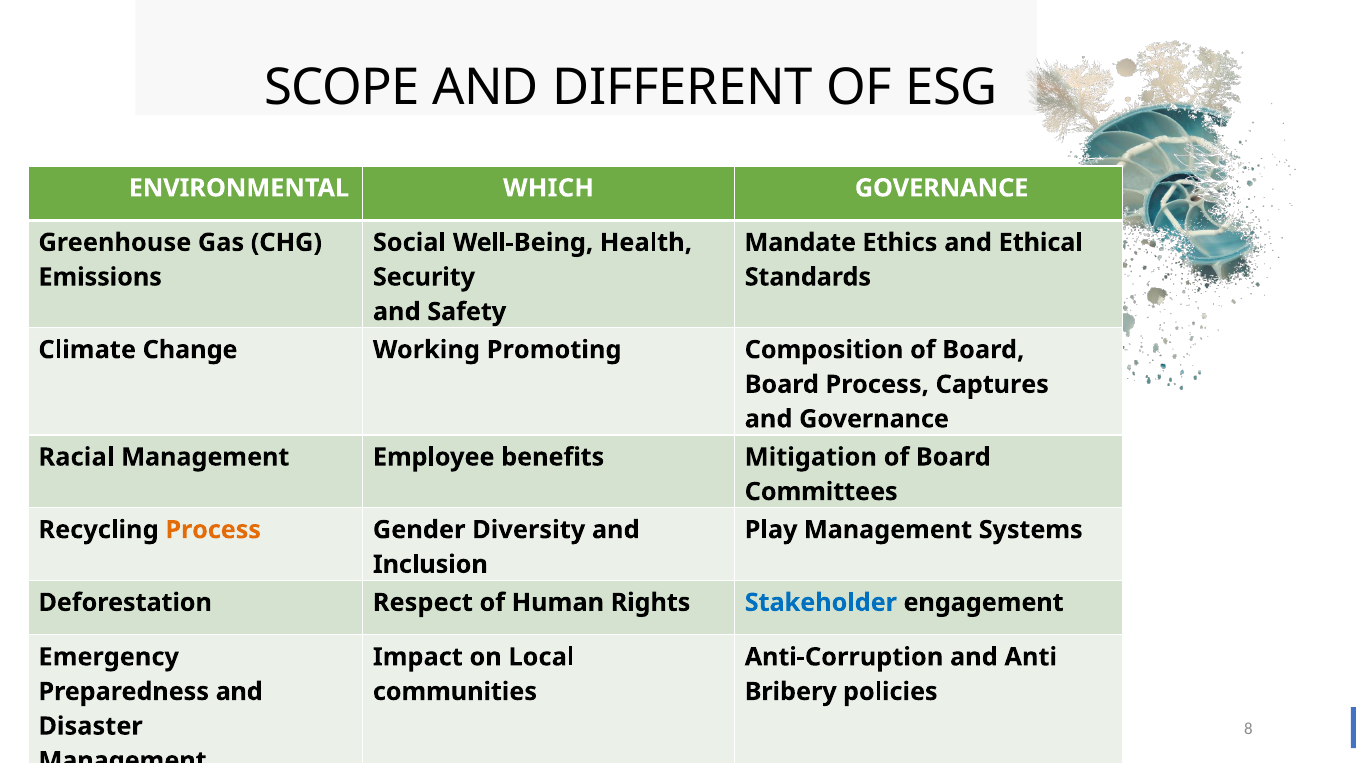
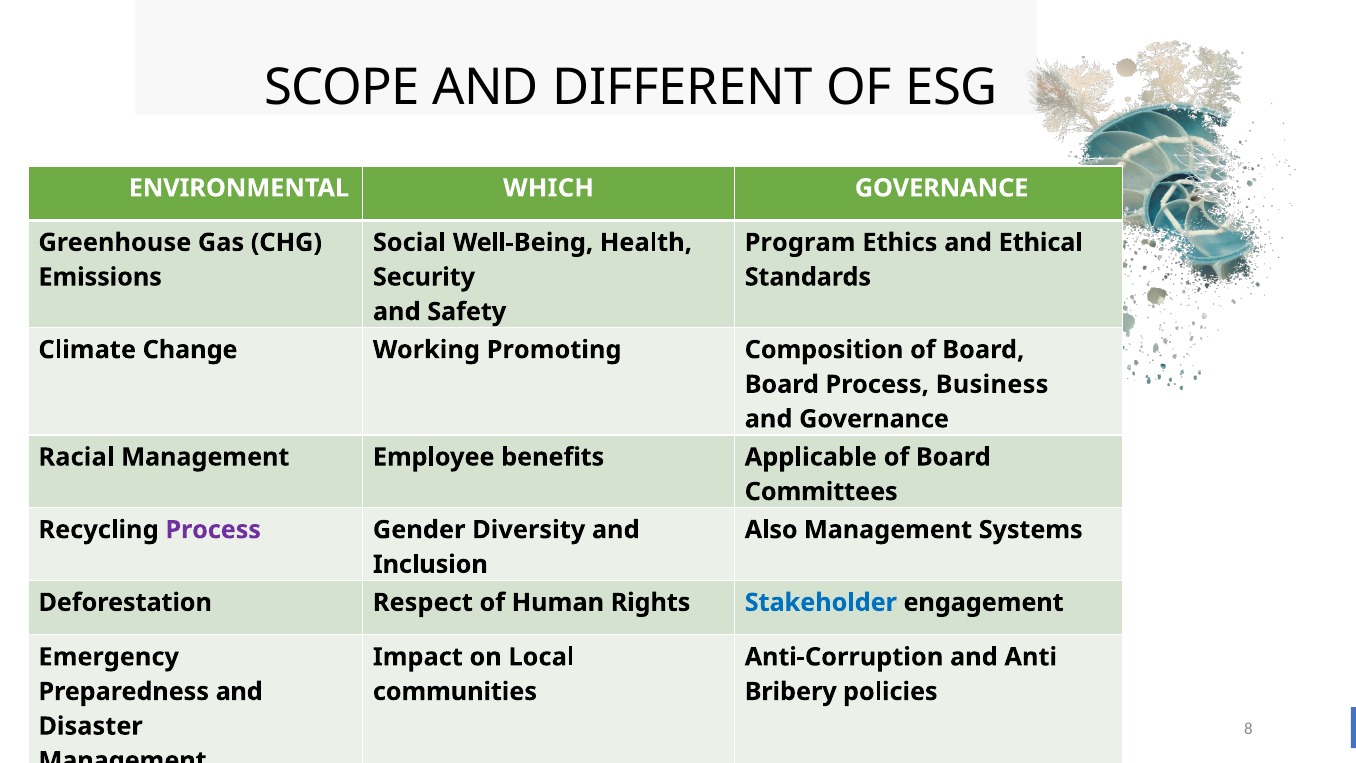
Mandate: Mandate -> Program (800, 242)
Captures: Captures -> Business (992, 384)
Mitigation: Mitigation -> Applicable (811, 457)
Process colour: orange -> purple (213, 530)
Play: Play -> Also (771, 530)
